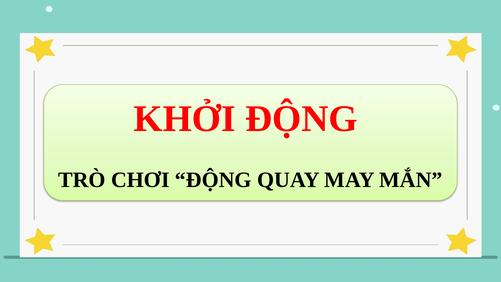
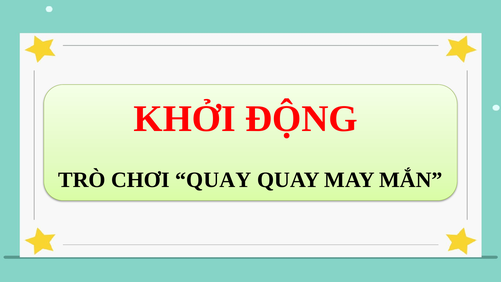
CHƠI ĐỘNG: ĐỘNG -> QUAY (213, 180)
